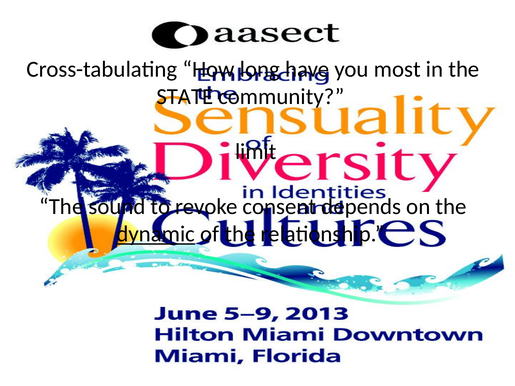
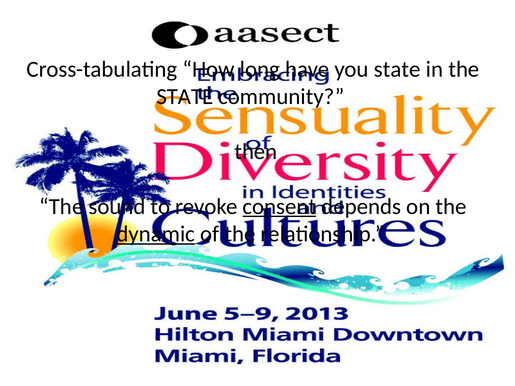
you most: most -> state (397, 69)
limit: limit -> then (256, 152)
consent underline: none -> present (279, 207)
